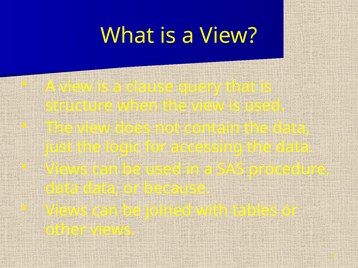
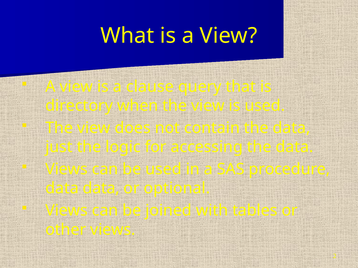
structure: structure -> directory (79, 106)
because: because -> optional (177, 189)
